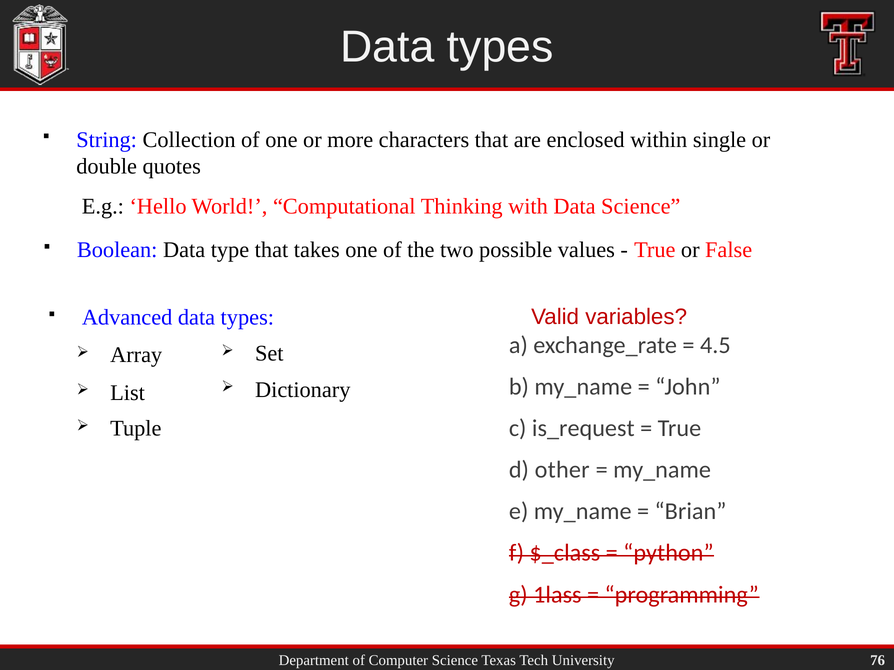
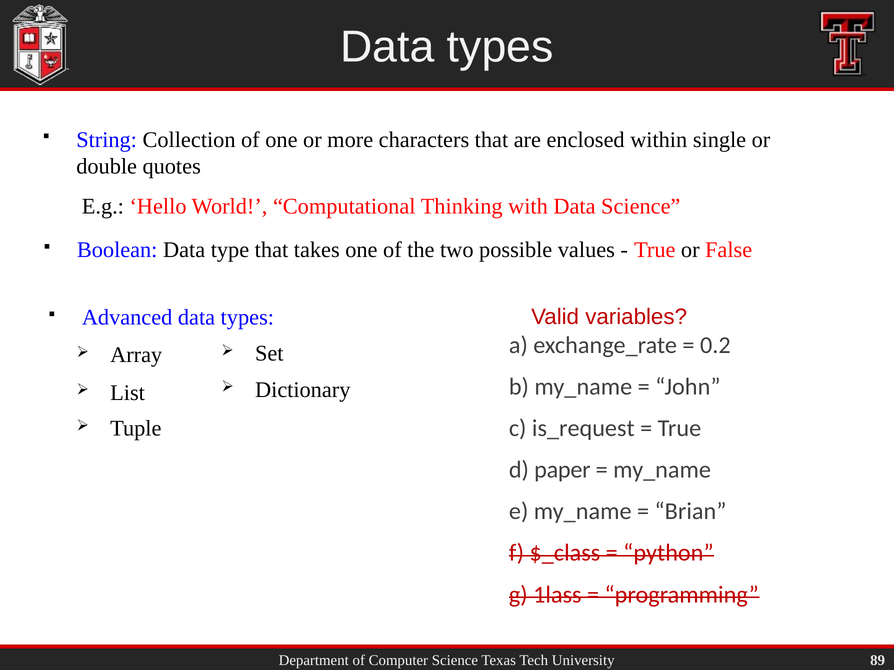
4.5: 4.5 -> 0.2 (715, 346)
other: other -> paper (562, 470)
76: 76 -> 89 (878, 661)
